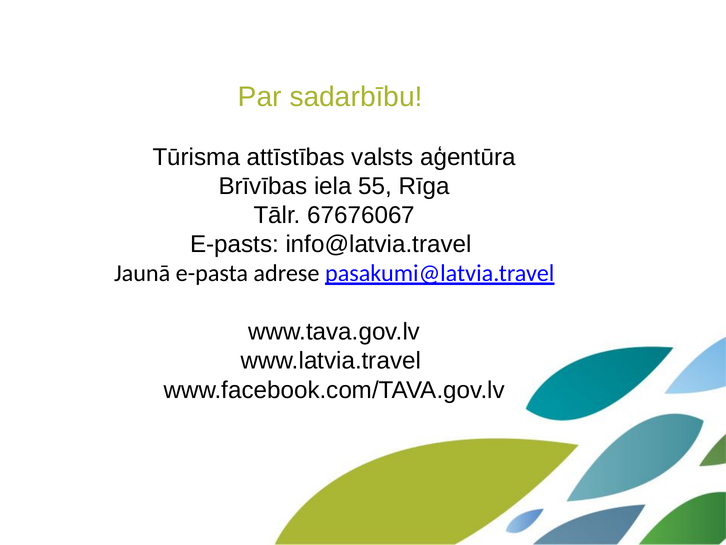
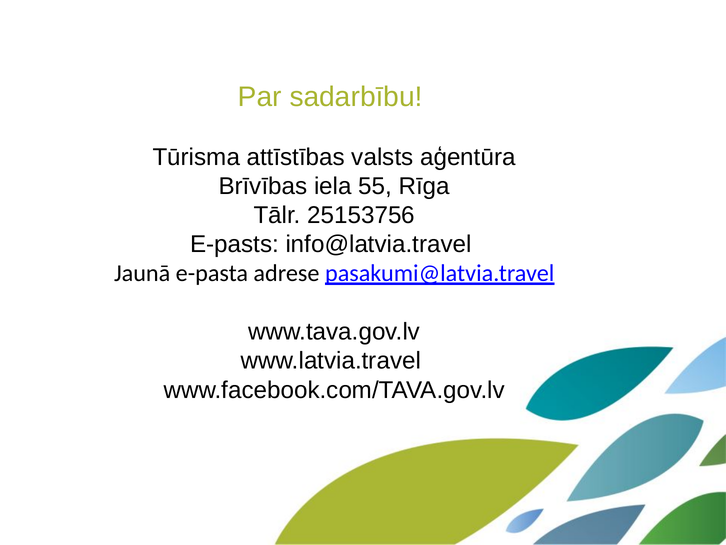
67676067: 67676067 -> 25153756 (361, 215)
